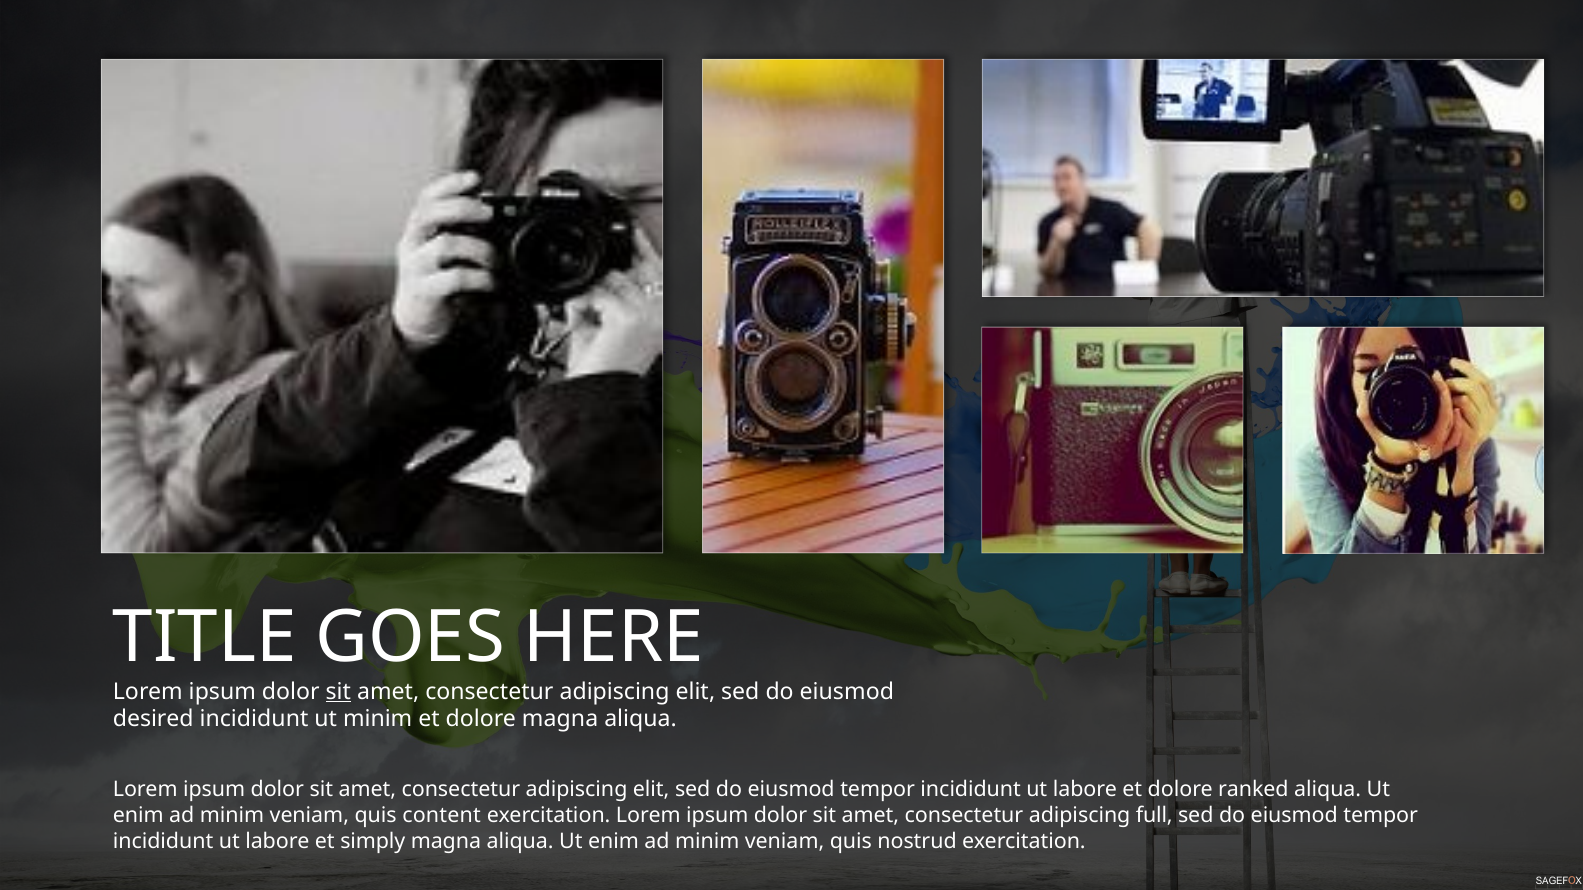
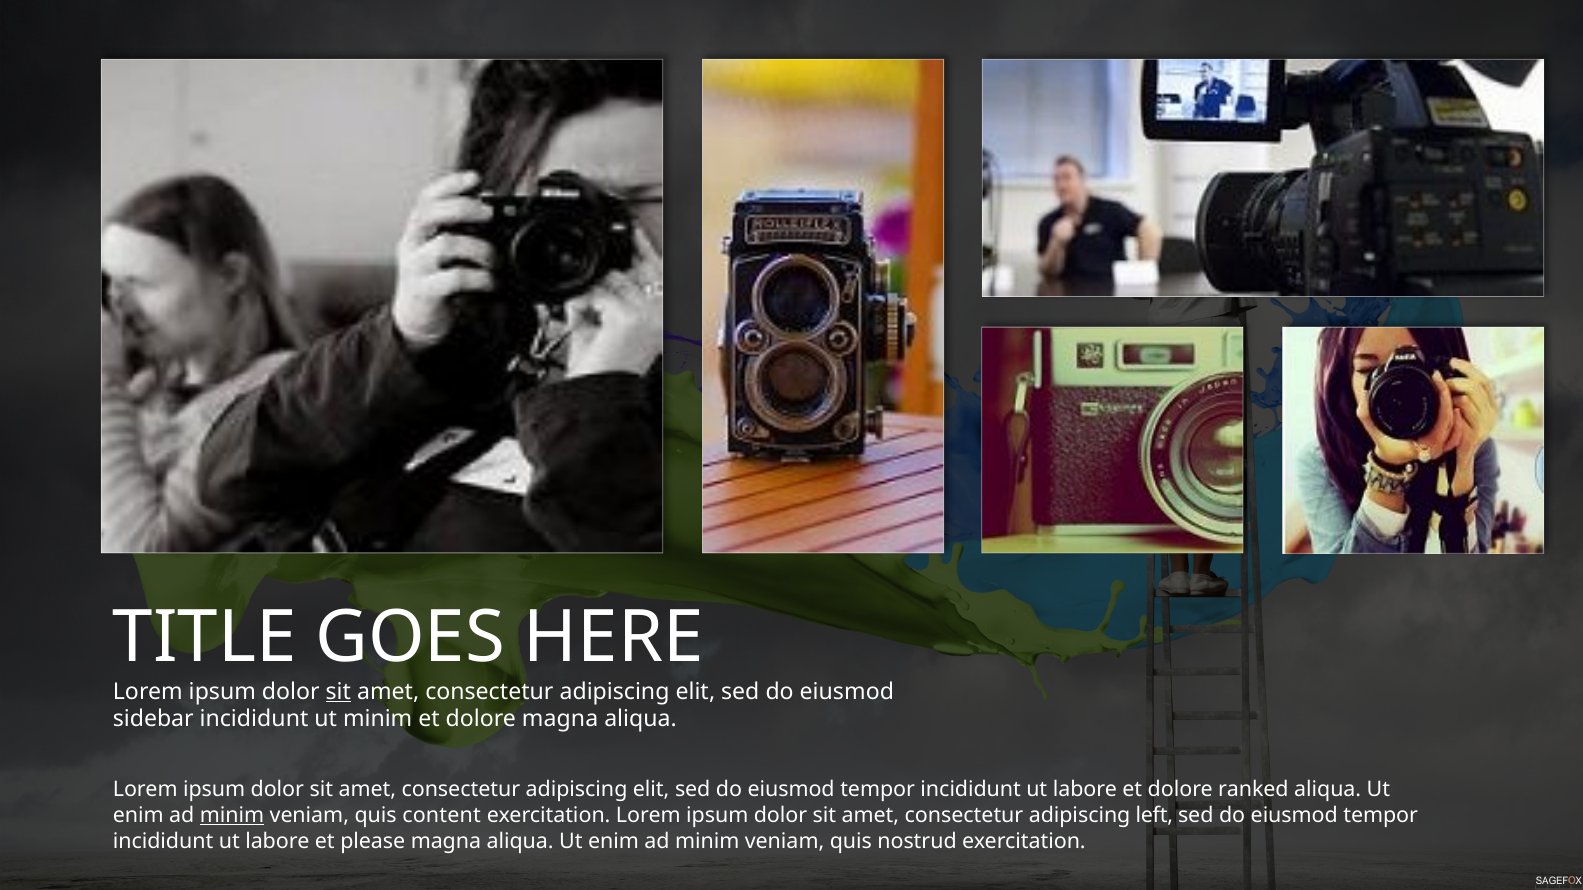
desired: desired -> sidebar (153, 720)
minim underline: none -> present (232, 816)
full: full -> left (1154, 816)
simply: simply -> please (373, 842)
